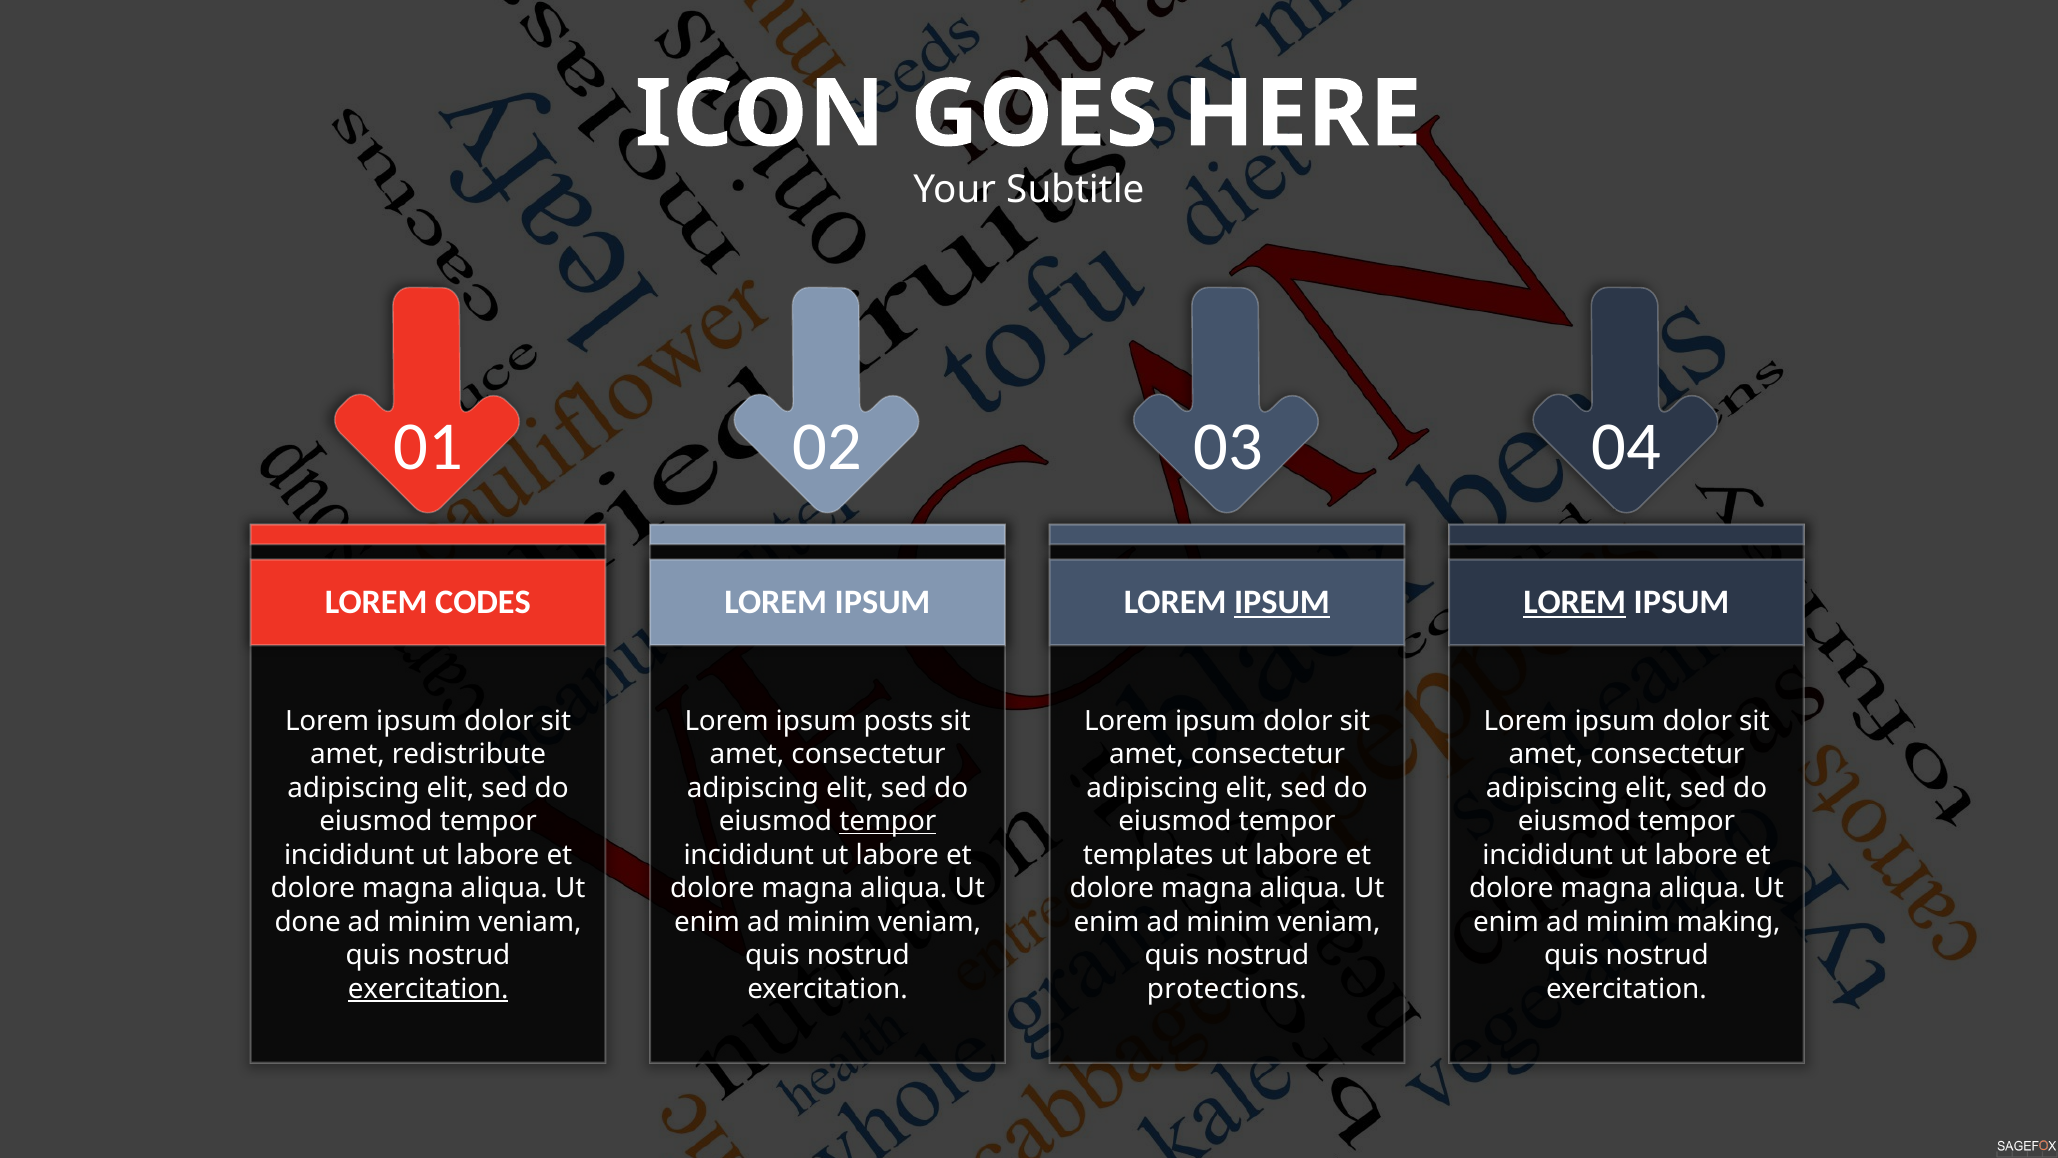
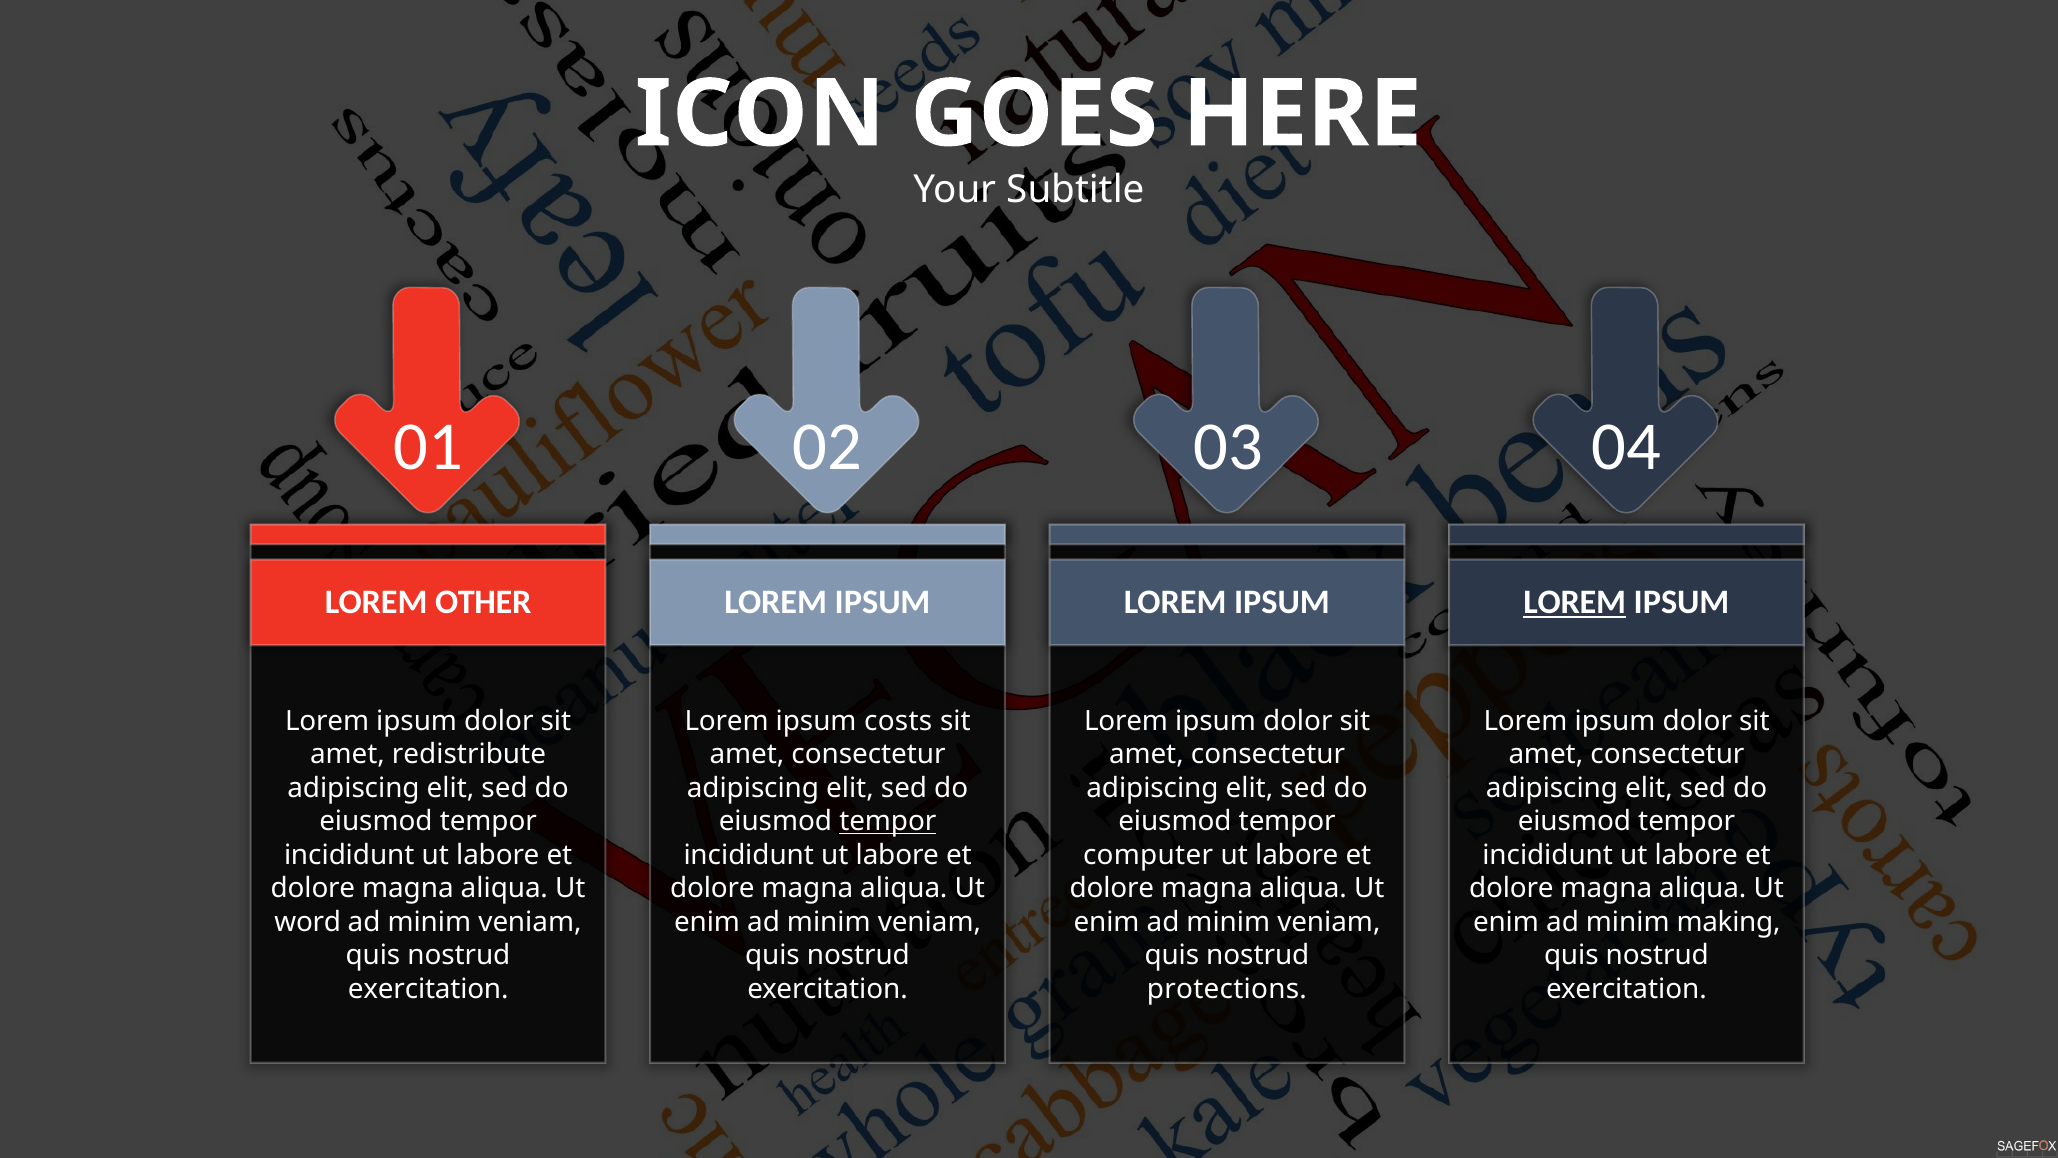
CODES: CODES -> OTHER (483, 602)
IPSUM underline: present -> none (1282, 602)
posts: posts -> costs (898, 721)
templates: templates -> computer (1148, 855)
done: done -> word (308, 922)
exercitation underline: present -> none (428, 989)
